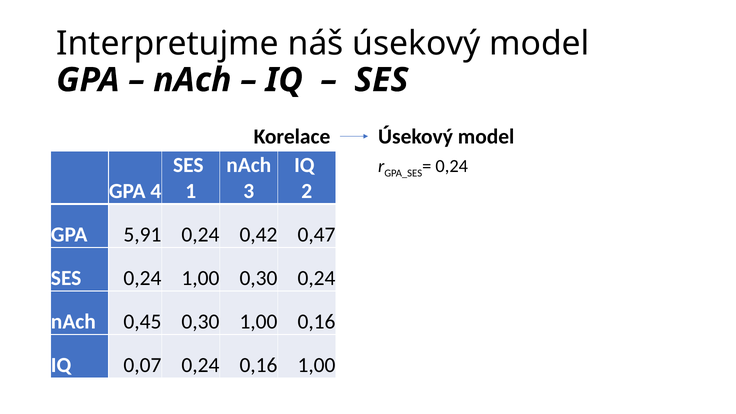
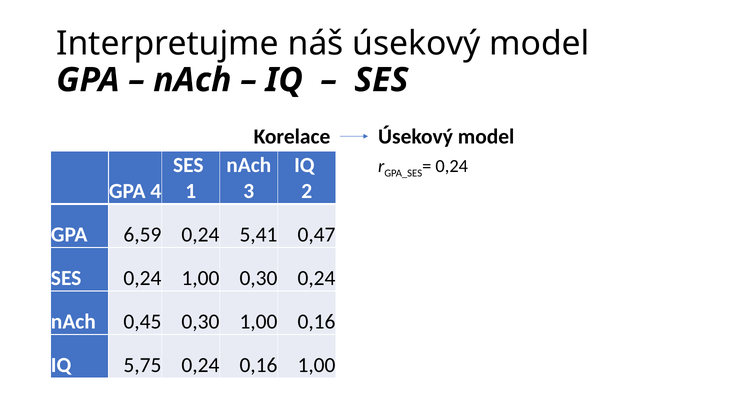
5,91: 5,91 -> 6,59 (142, 235)
0,42: 0,42 -> 5,41 (258, 235)
0,07: 0,07 -> 5,75 (142, 365)
